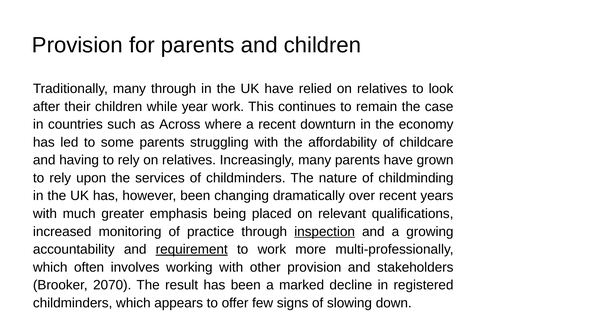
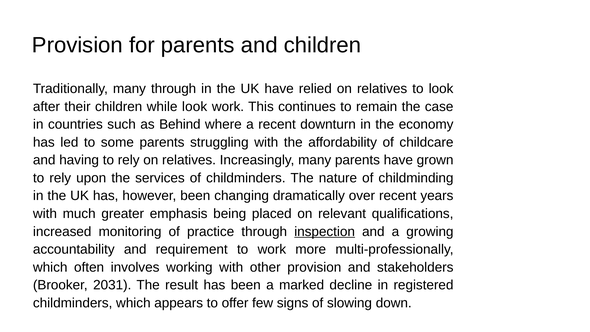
while year: year -> look (195, 107)
Across: Across -> Behind (180, 124)
requirement underline: present -> none (192, 249)
2070: 2070 -> 2031 (112, 285)
